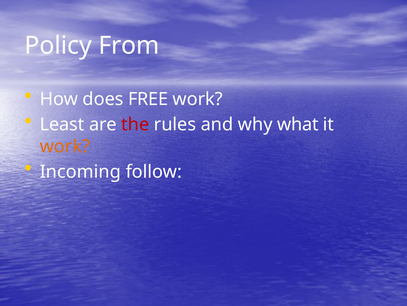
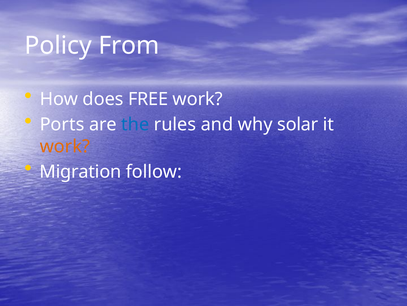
Least: Least -> Ports (62, 124)
the colour: red -> blue (135, 124)
what: what -> solar (298, 124)
Incoming: Incoming -> Migration (80, 171)
